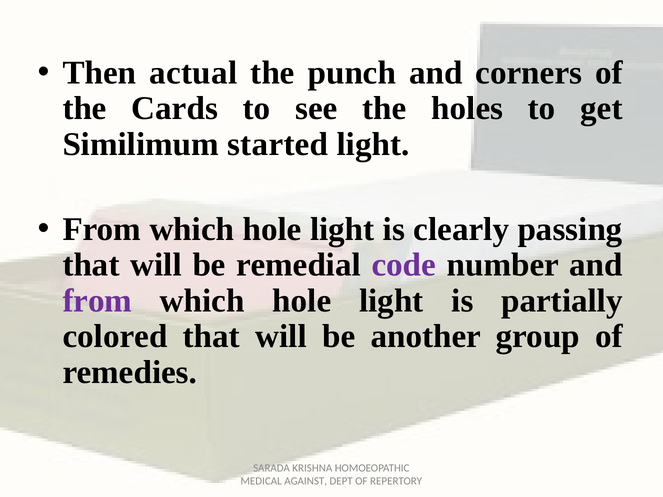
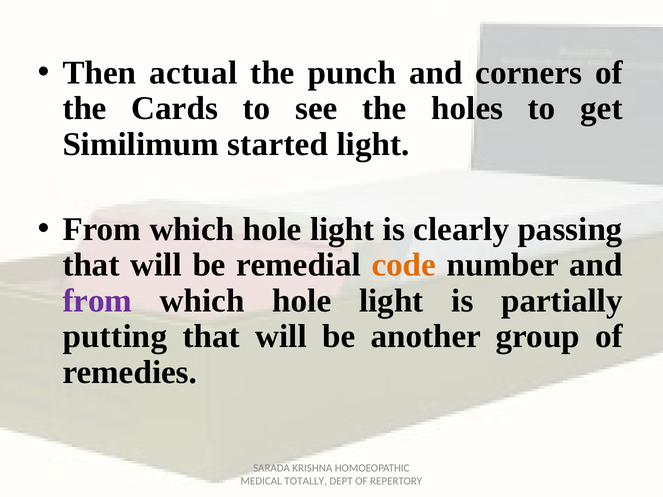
code colour: purple -> orange (404, 265)
colored: colored -> putting (115, 337)
AGAINST: AGAINST -> TOTALLY (306, 481)
